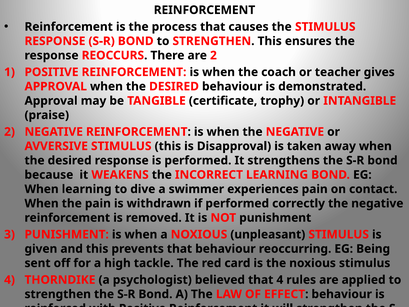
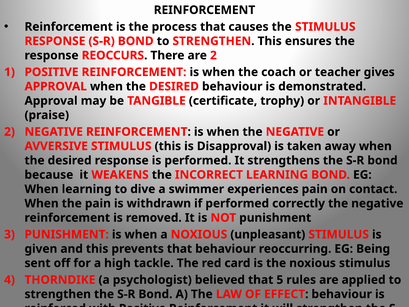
that 4: 4 -> 5 (280, 280)
